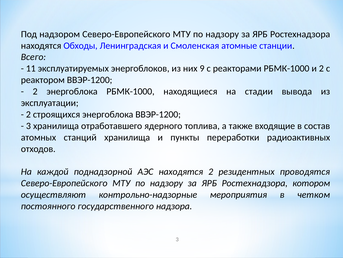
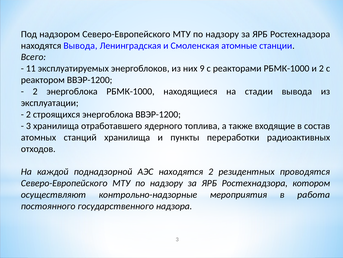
находятся Обходы: Обходы -> Вывода (80, 45)
четком: четком -> работа (314, 194)
